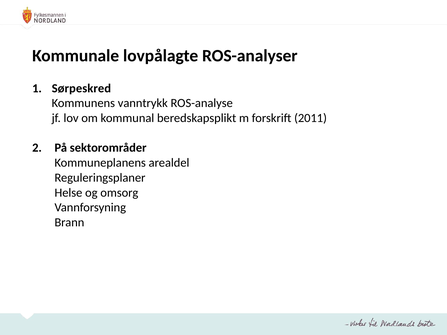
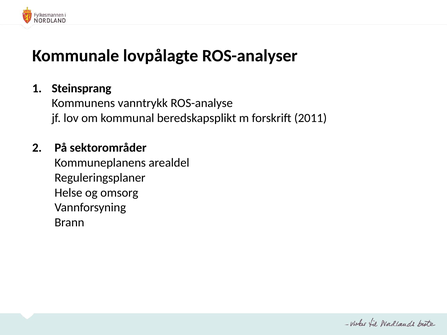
Sørpeskred: Sørpeskred -> Steinsprang (82, 88)
